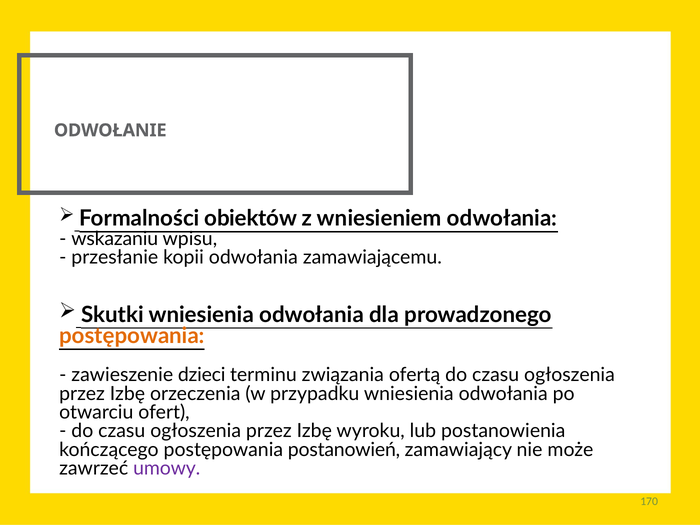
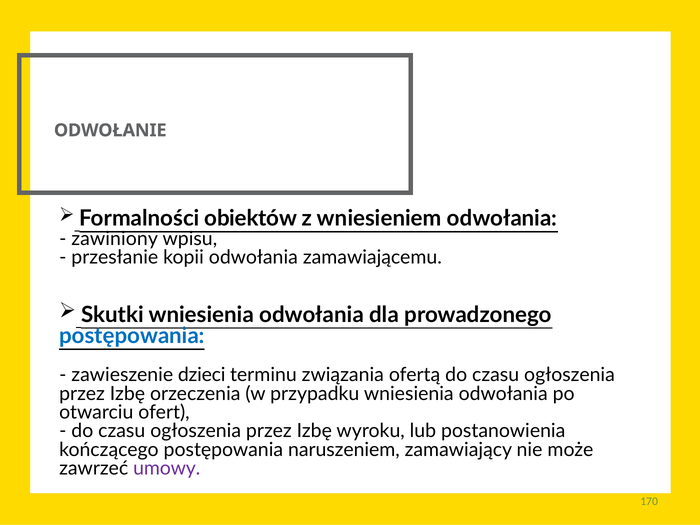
wskazaniu: wskazaniu -> zawiniony (115, 239)
postępowania colour: orange -> blue (132, 336)
postanowień: postanowień -> naruszeniem (344, 450)
